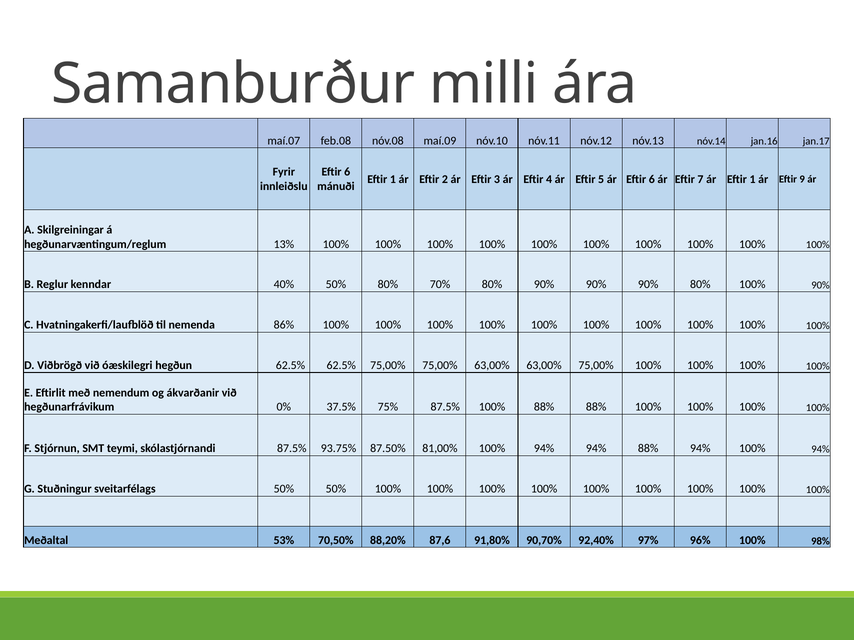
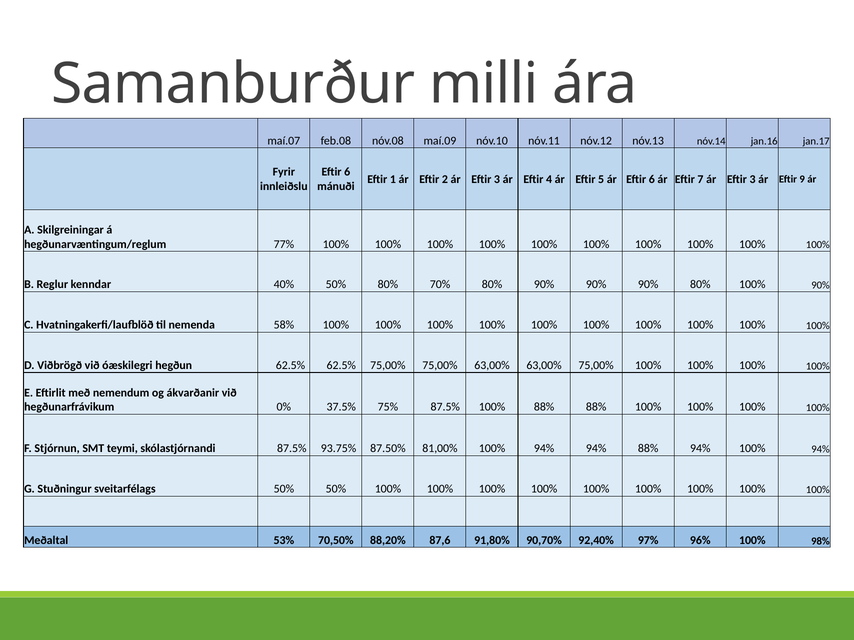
7 ár Eftir 1: 1 -> 3 (753, 179)
13%: 13% -> 77% (284, 244)
86%: 86% -> 58% (284, 325)
